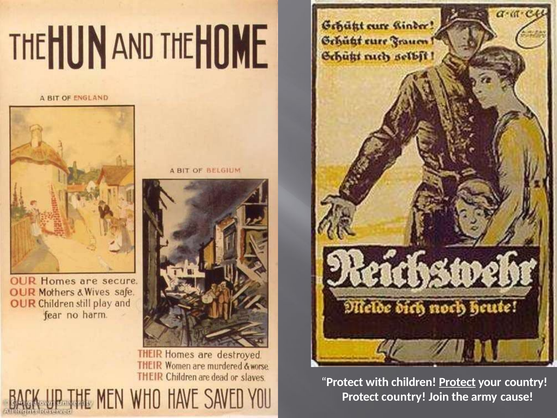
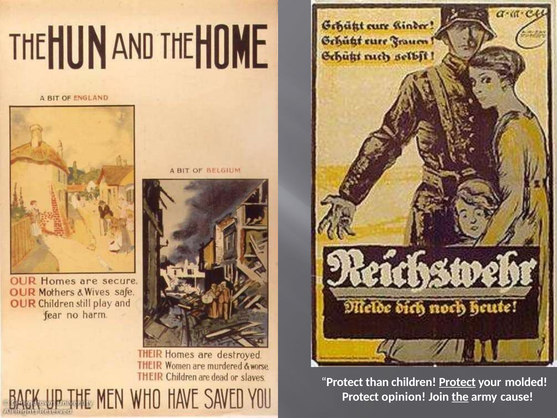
with: with -> than (377, 382)
your country: country -> molded (526, 382)
Protect country: country -> opinion (404, 397)
the underline: none -> present (460, 397)
